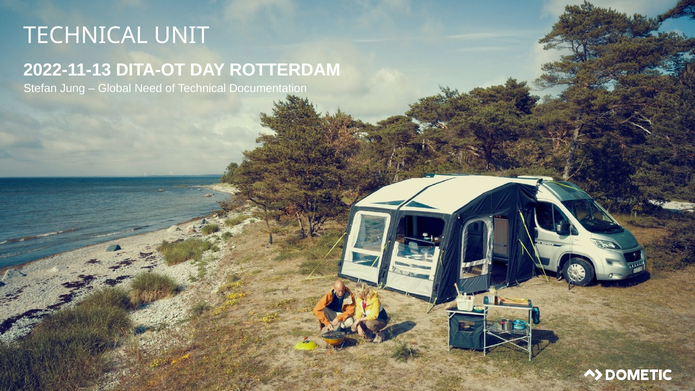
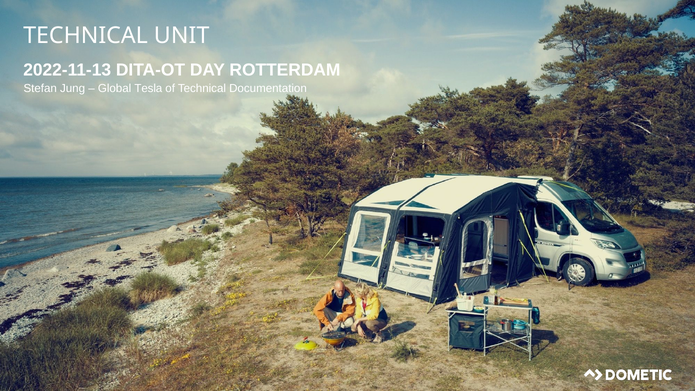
Need: Need -> Tesla (148, 88)
